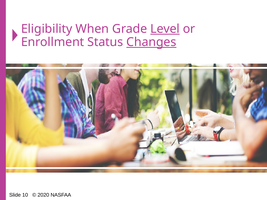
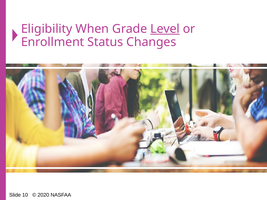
Changes underline: present -> none (151, 42)
